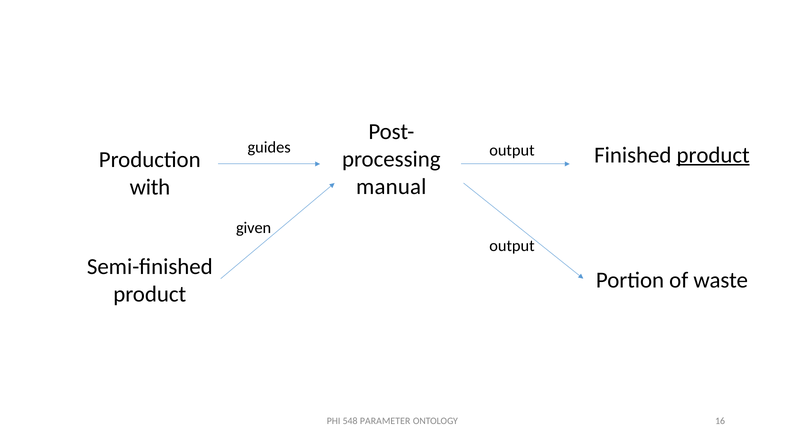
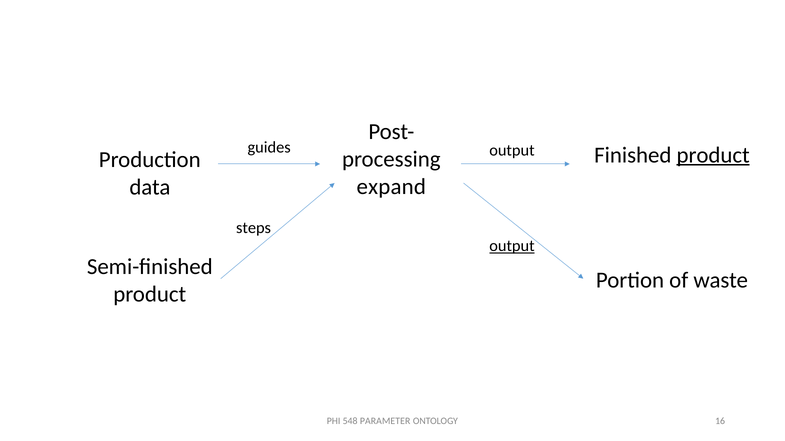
manual: manual -> expand (391, 187)
with: with -> data (150, 187)
given: given -> steps (254, 228)
output underline: none -> present (512, 246)
